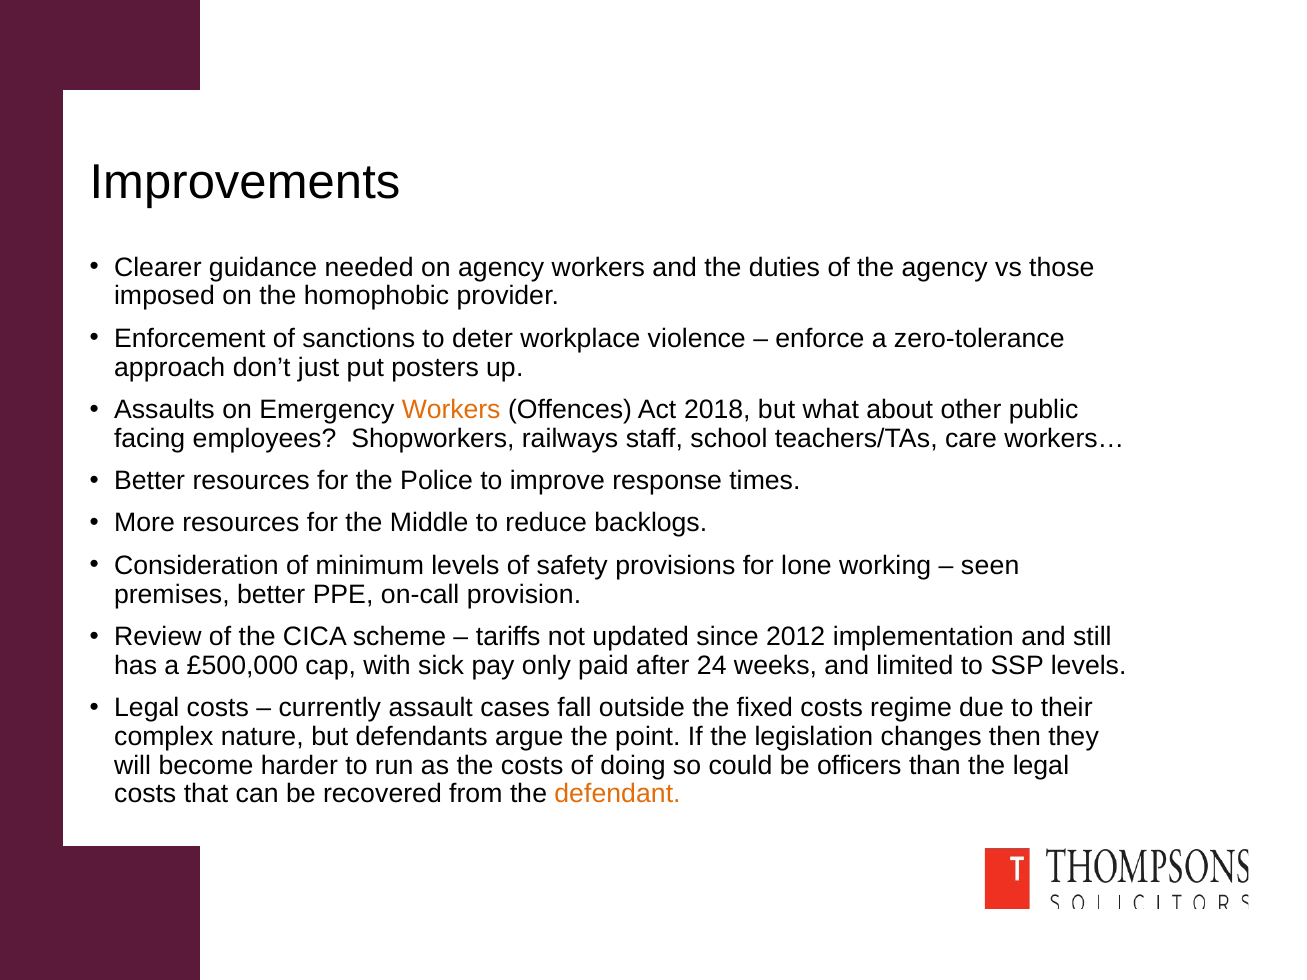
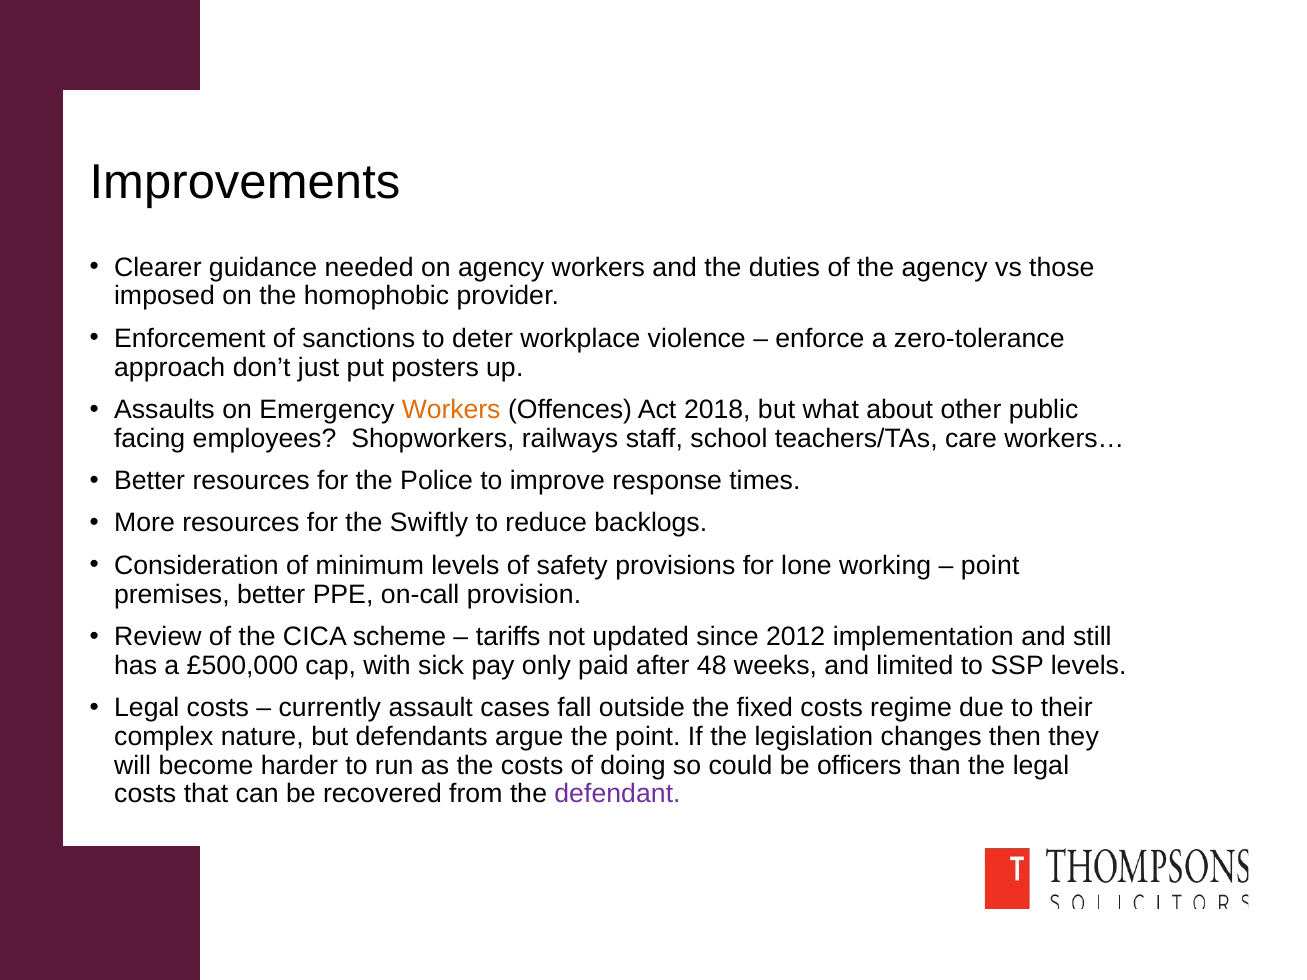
Middle: Middle -> Swiftly (429, 523)
seen: seen -> point (990, 566)
24: 24 -> 48 (712, 666)
defendant colour: orange -> purple (617, 794)
